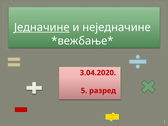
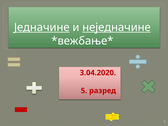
неједначине underline: none -> present (117, 27)
